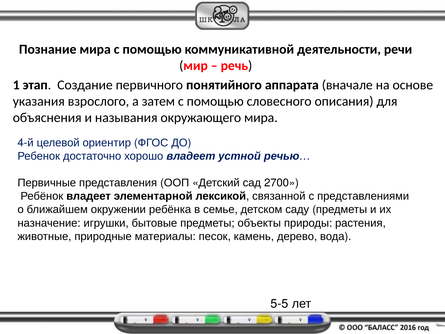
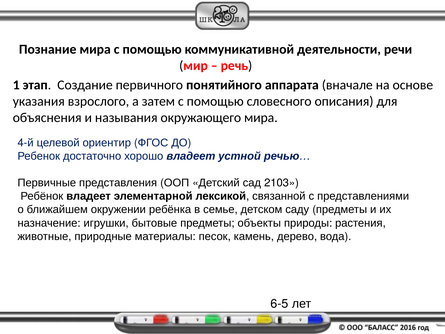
2700: 2700 -> 2103 (281, 183)
5-5: 5-5 -> 6-5 (280, 304)
